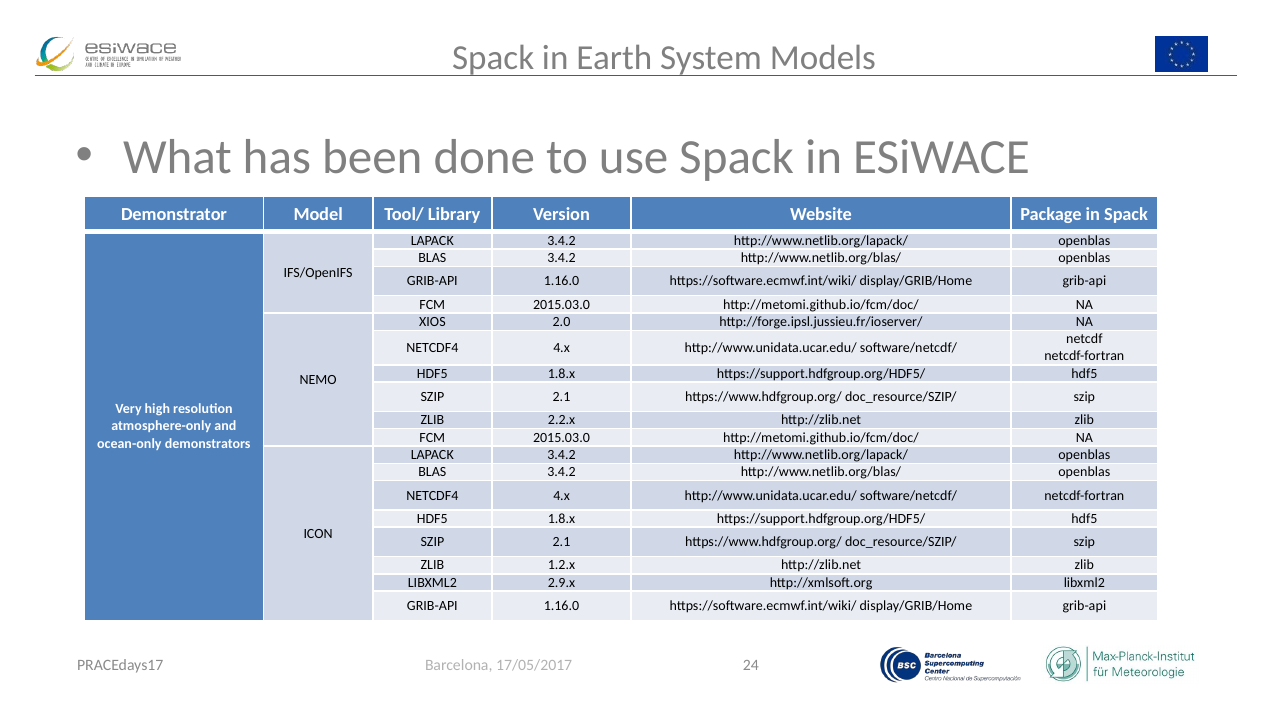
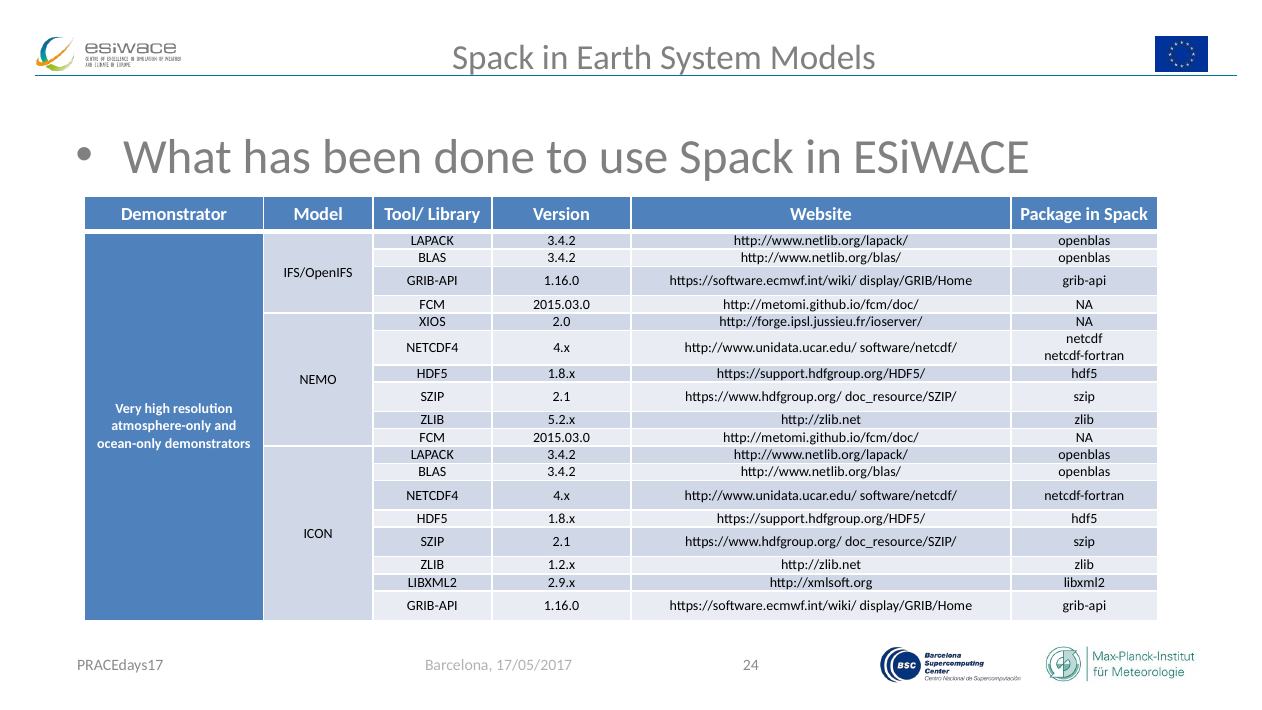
2.2.x: 2.2.x -> 5.2.x (562, 420)
